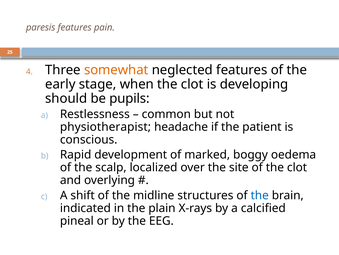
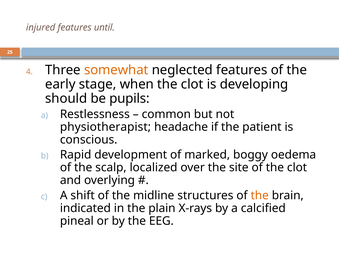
paresis: paresis -> injured (41, 27)
pain: pain -> until (104, 27)
the colour: blue -> orange (260, 195)
